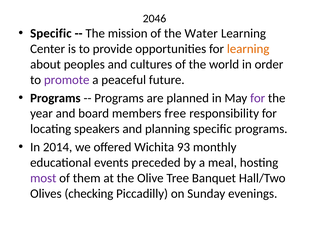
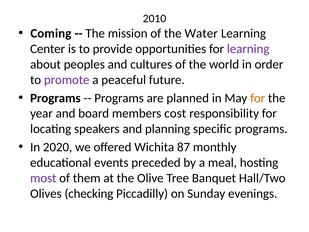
2046: 2046 -> 2010 (154, 19)
Specific: Specific -> Coming (51, 33)
learning colour: orange -> purple (248, 49)
for colour: purple -> orange (258, 98)
free: free -> cost (175, 113)
2014: 2014 -> 2020 (58, 147)
93: 93 -> 87 (184, 147)
